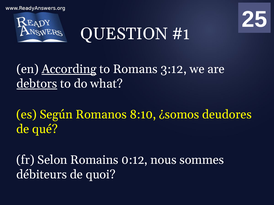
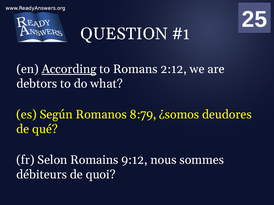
3:12: 3:12 -> 2:12 (174, 69)
debtors underline: present -> none (37, 84)
8:10: 8:10 -> 8:79 (143, 115)
0:12: 0:12 -> 9:12 (134, 160)
